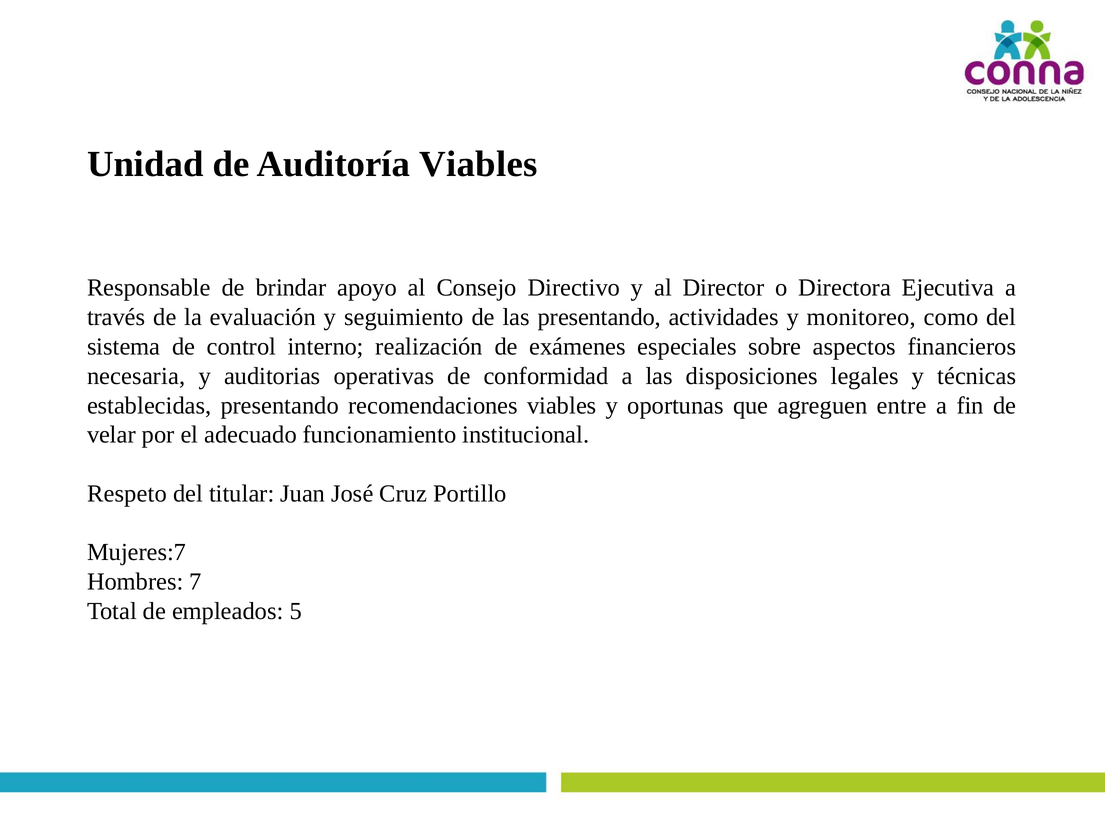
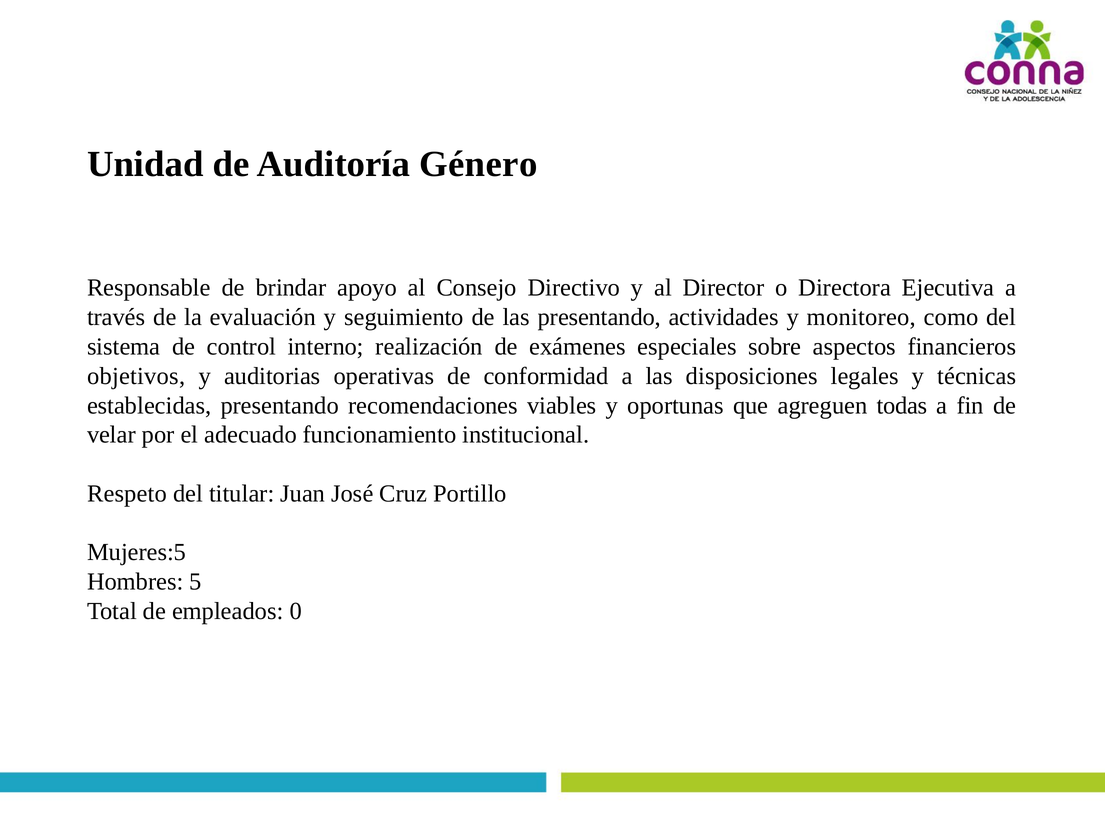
Auditoría Viables: Viables -> Género (478, 164)
necesaria: necesaria -> objetivos (136, 376)
entre: entre -> todas (902, 406)
Mujeres:7: Mujeres:7 -> Mujeres:5 (137, 553)
7: 7 -> 5 (196, 582)
5: 5 -> 0 (296, 612)
